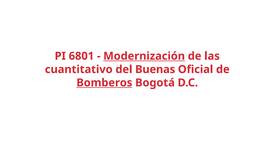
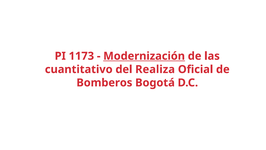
6801: 6801 -> 1173 (81, 56)
Buenas: Buenas -> Realiza (155, 69)
Bomberos underline: present -> none (104, 83)
